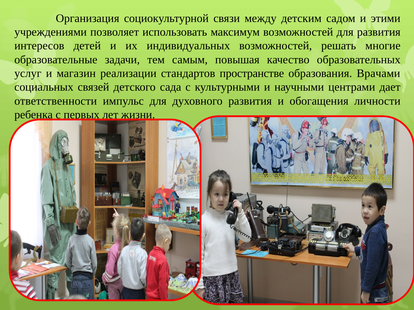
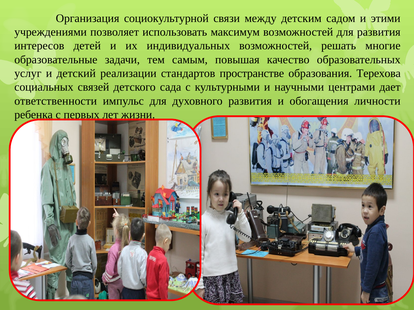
магазин: магазин -> детский (76, 73)
Врачами: Врачами -> Терехова (379, 73)
